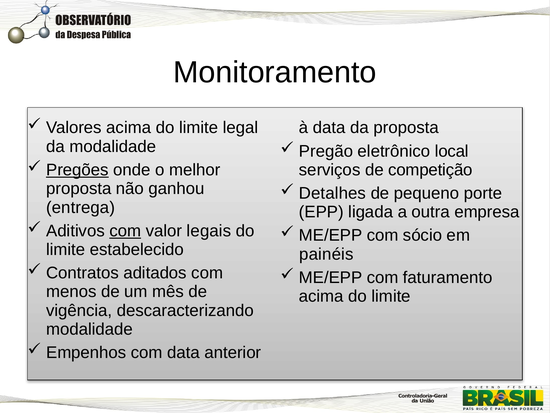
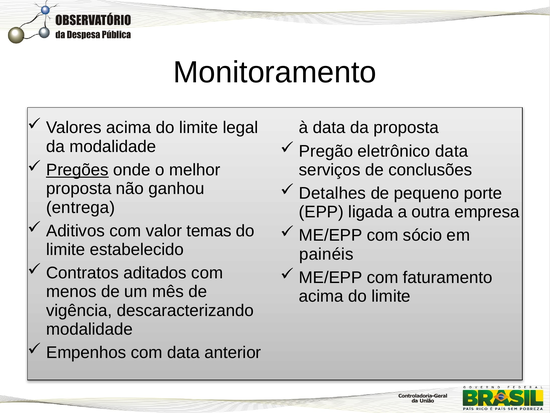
eletrônico local: local -> data (452, 151)
competição: competição -> conclusões (430, 170)
com underline: present -> none (125, 231)
legais: legais -> temas (209, 231)
